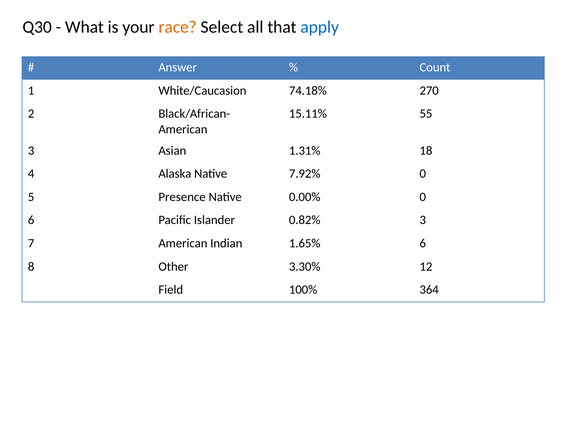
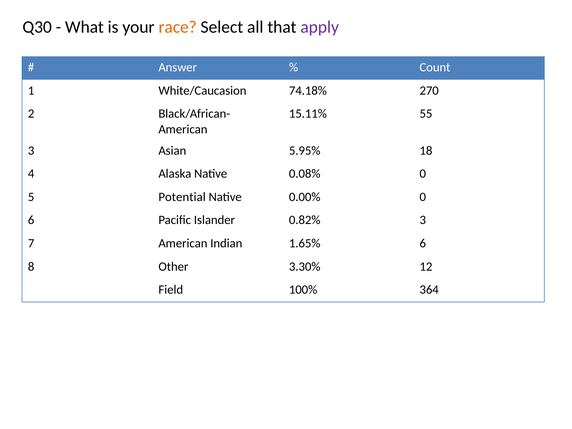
apply colour: blue -> purple (320, 27)
1.31%: 1.31% -> 5.95% (305, 151)
7.92%: 7.92% -> 0.08% (305, 174)
Presence: Presence -> Potential (182, 197)
